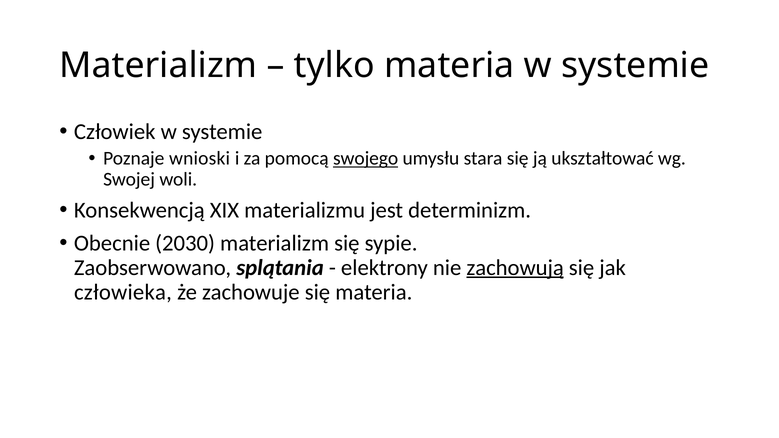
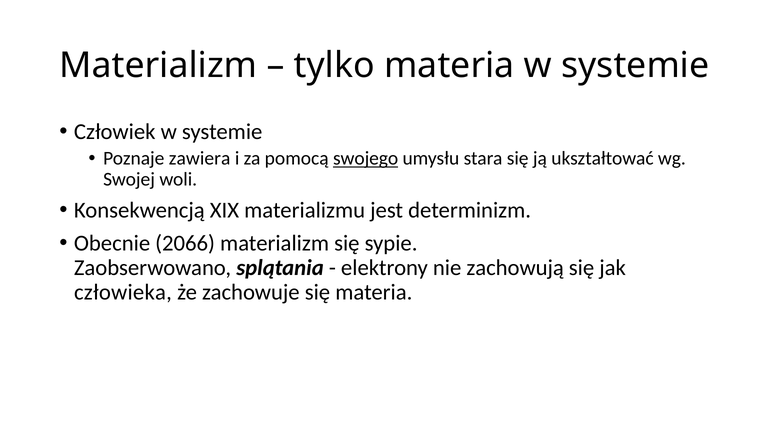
wnioski: wnioski -> zawiera (200, 159)
2030: 2030 -> 2066 (185, 243)
zachowują underline: present -> none (515, 268)
